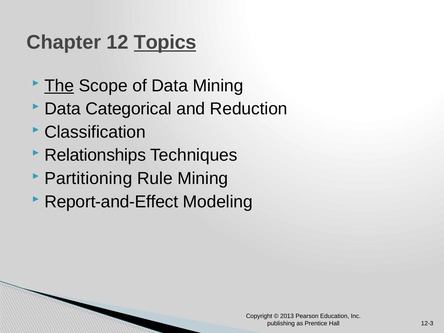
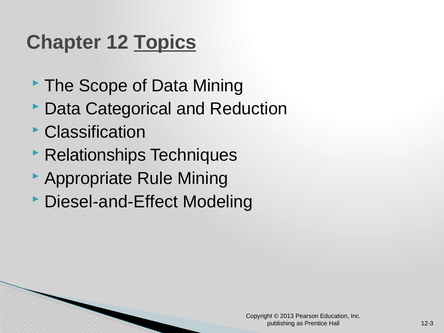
The underline: present -> none (59, 86)
Partitioning: Partitioning -> Appropriate (88, 178)
Report-and-Effect: Report-and-Effect -> Diesel-and-Effect (111, 202)
